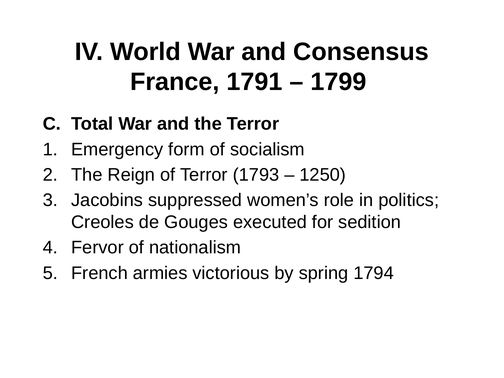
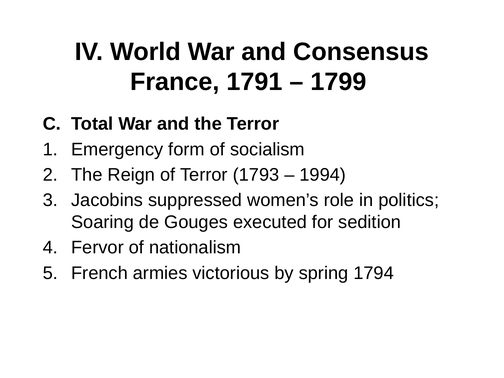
1250: 1250 -> 1994 (323, 175)
Creoles: Creoles -> Soaring (103, 222)
